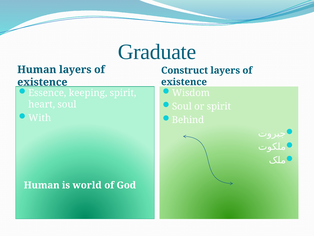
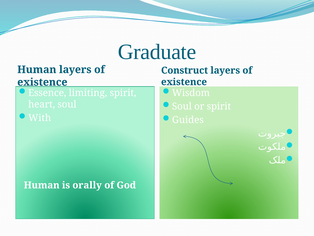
keeping: keeping -> limiting (88, 93)
Behind: Behind -> Guides (188, 120)
world: world -> orally (87, 185)
